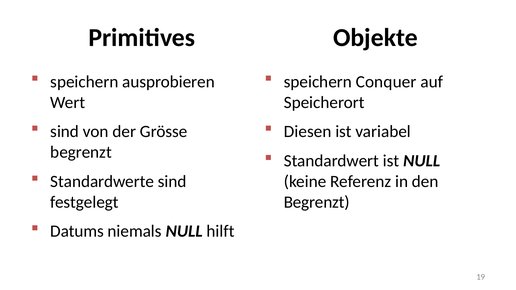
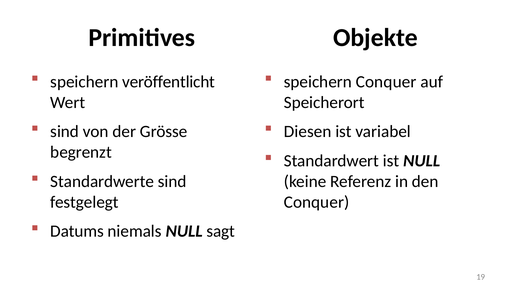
ausprobieren: ausprobieren -> veröffentlicht (169, 82)
Begrenzt: Begrenzt -> Conquer (317, 202)
hilft: hilft -> sagt (221, 232)
